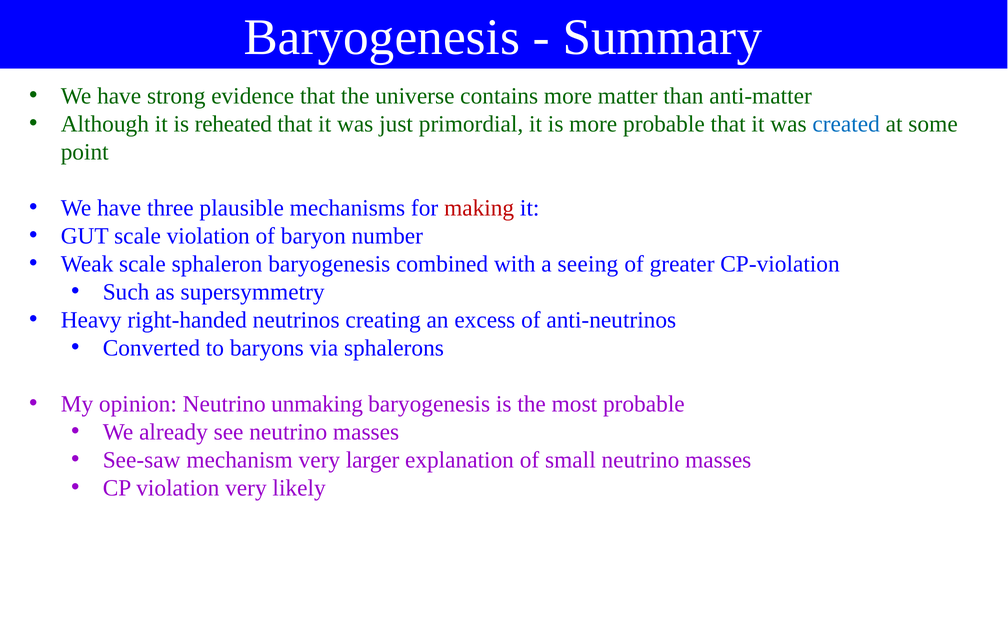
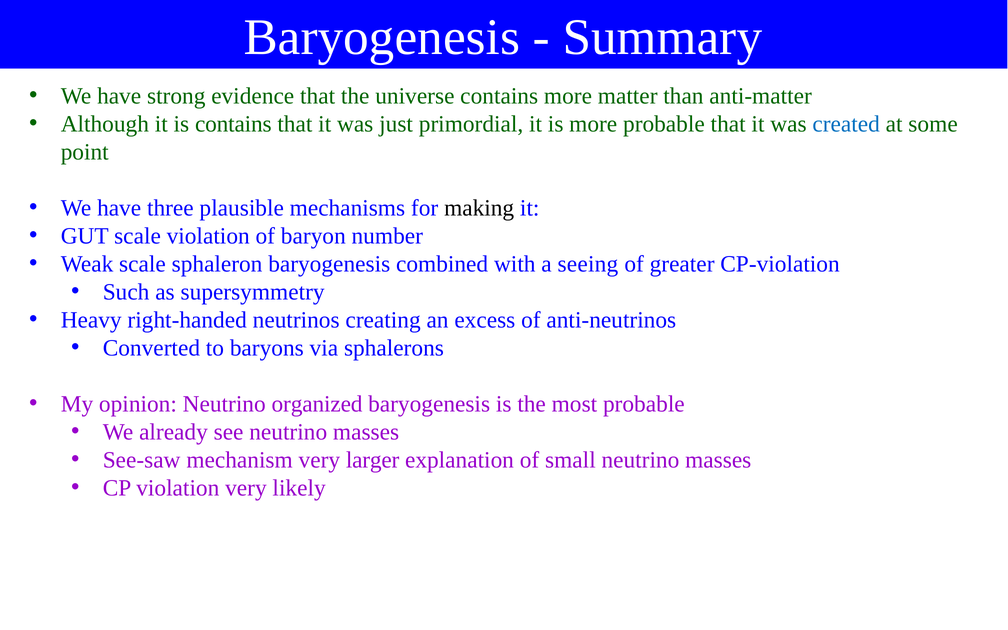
is reheated: reheated -> contains (233, 124)
making colour: red -> black (479, 208)
unmaking: unmaking -> organized (317, 404)
